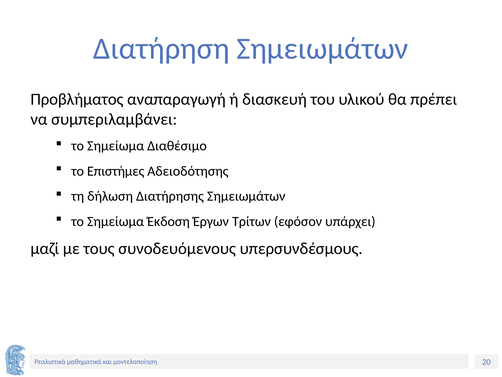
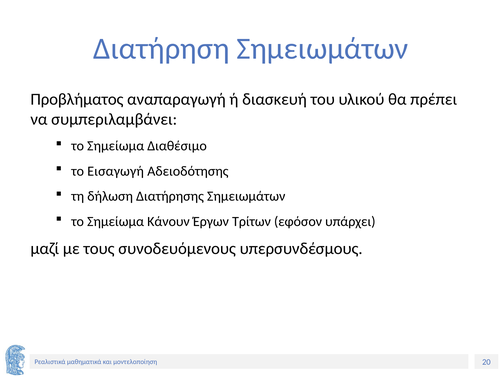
Επιστήμες: Επιστήμες -> Εισαγωγή (116, 171)
Έκδοση: Έκδοση -> Κάνουν (168, 221)
